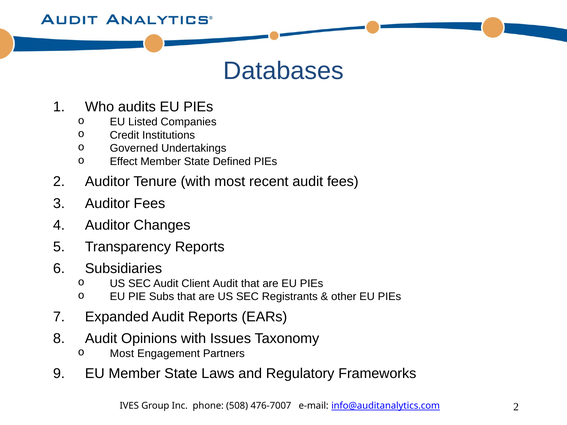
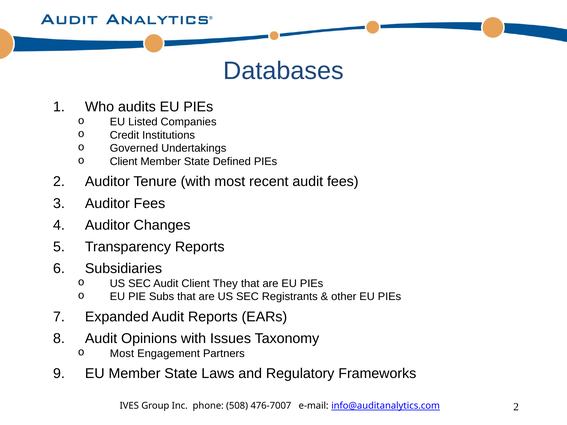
Effect: Effect -> Client (124, 162)
Client Audit: Audit -> They (225, 284)
